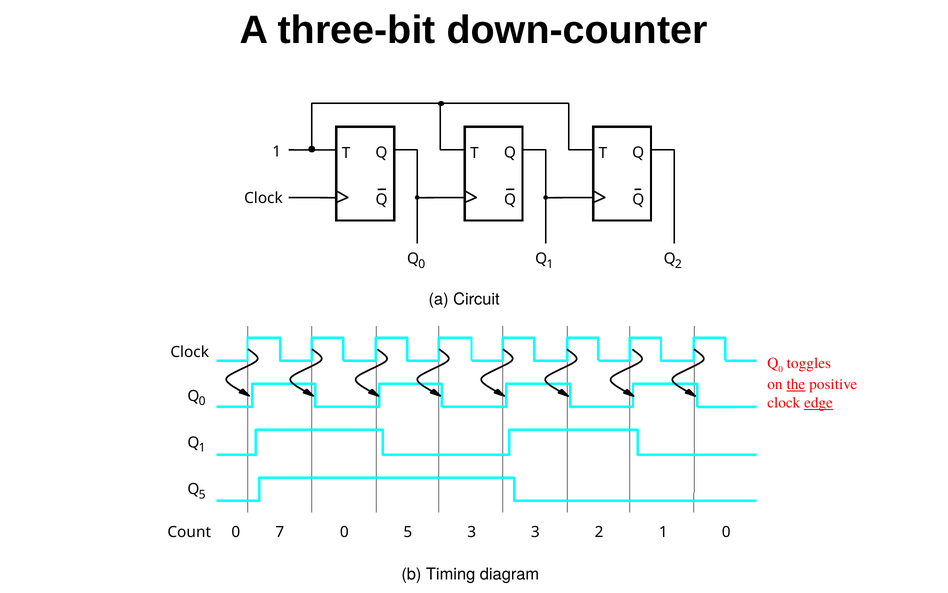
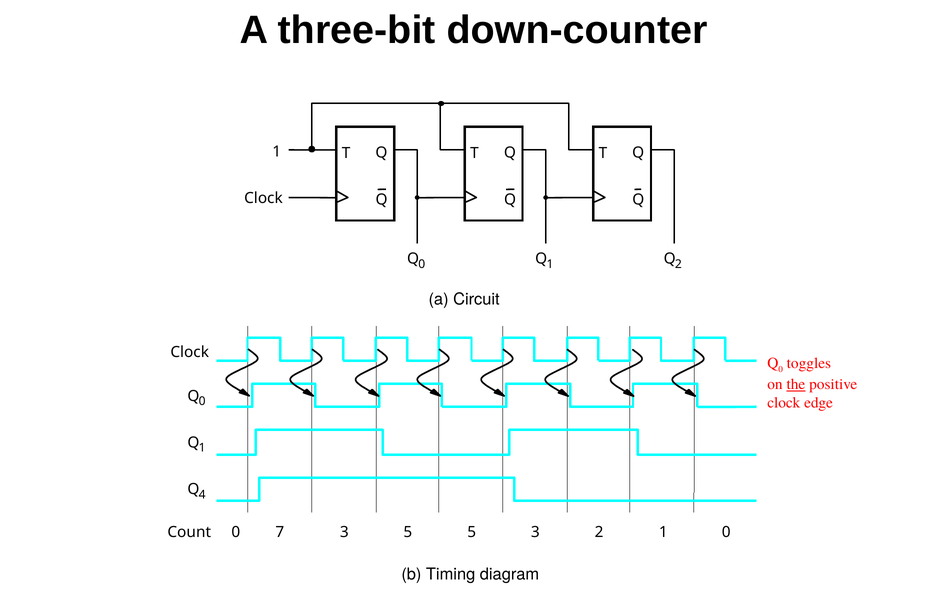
edge underline: present -> none (819, 402)
Q 5: 5 -> 4 (202, 494)
7 0: 0 -> 3 (344, 532)
5 3: 3 -> 5 (472, 532)
